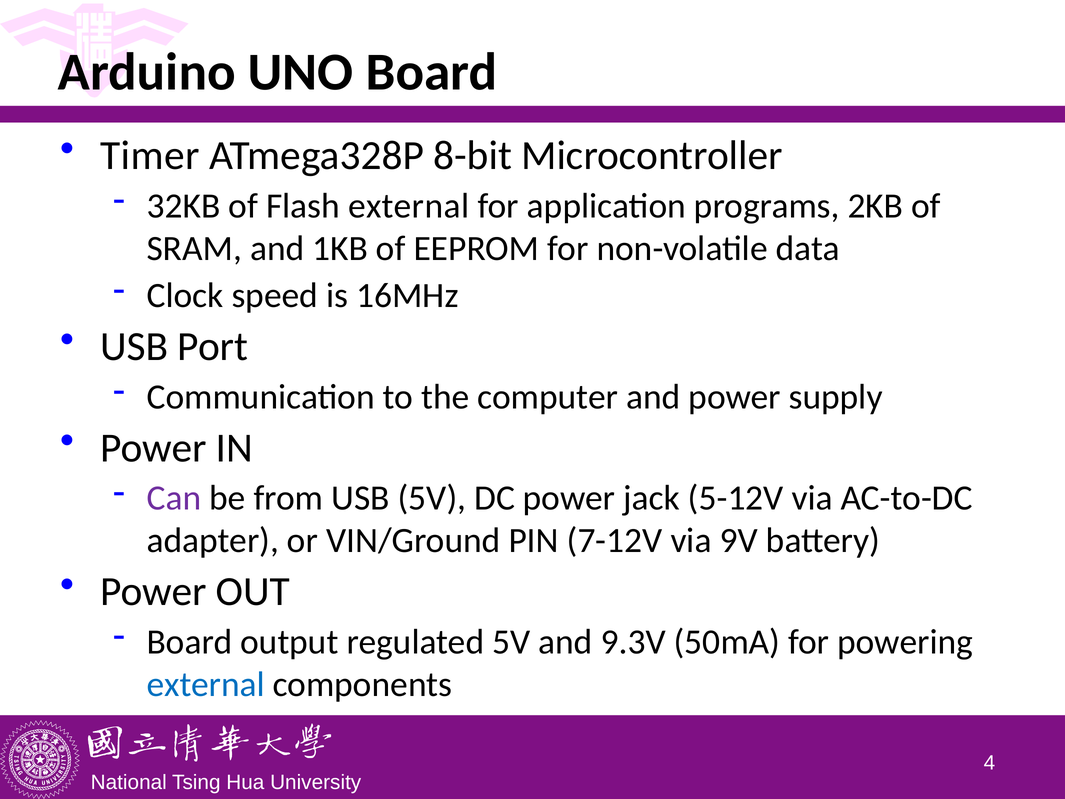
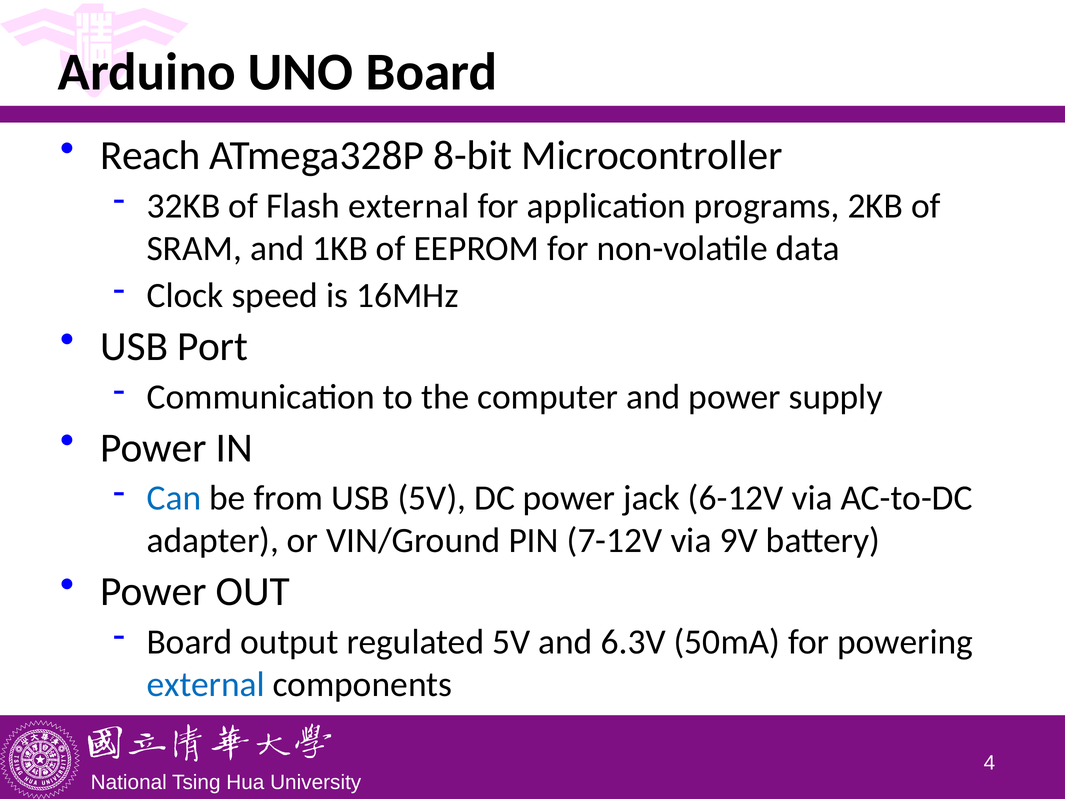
Timer: Timer -> Reach (150, 156)
Can colour: purple -> blue (174, 498)
5-12V: 5-12V -> 6-12V (736, 498)
9.3V: 9.3V -> 6.3V (633, 642)
